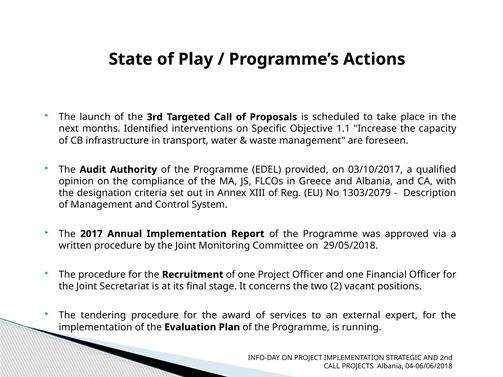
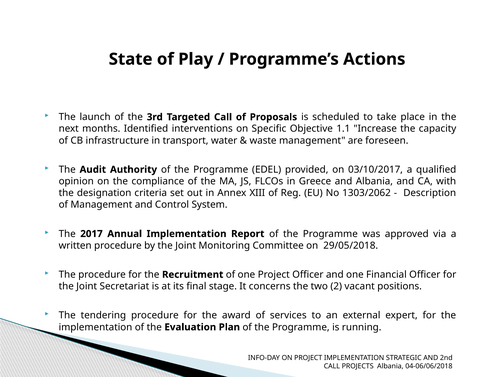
1303/2079: 1303/2079 -> 1303/2062 (367, 193)
